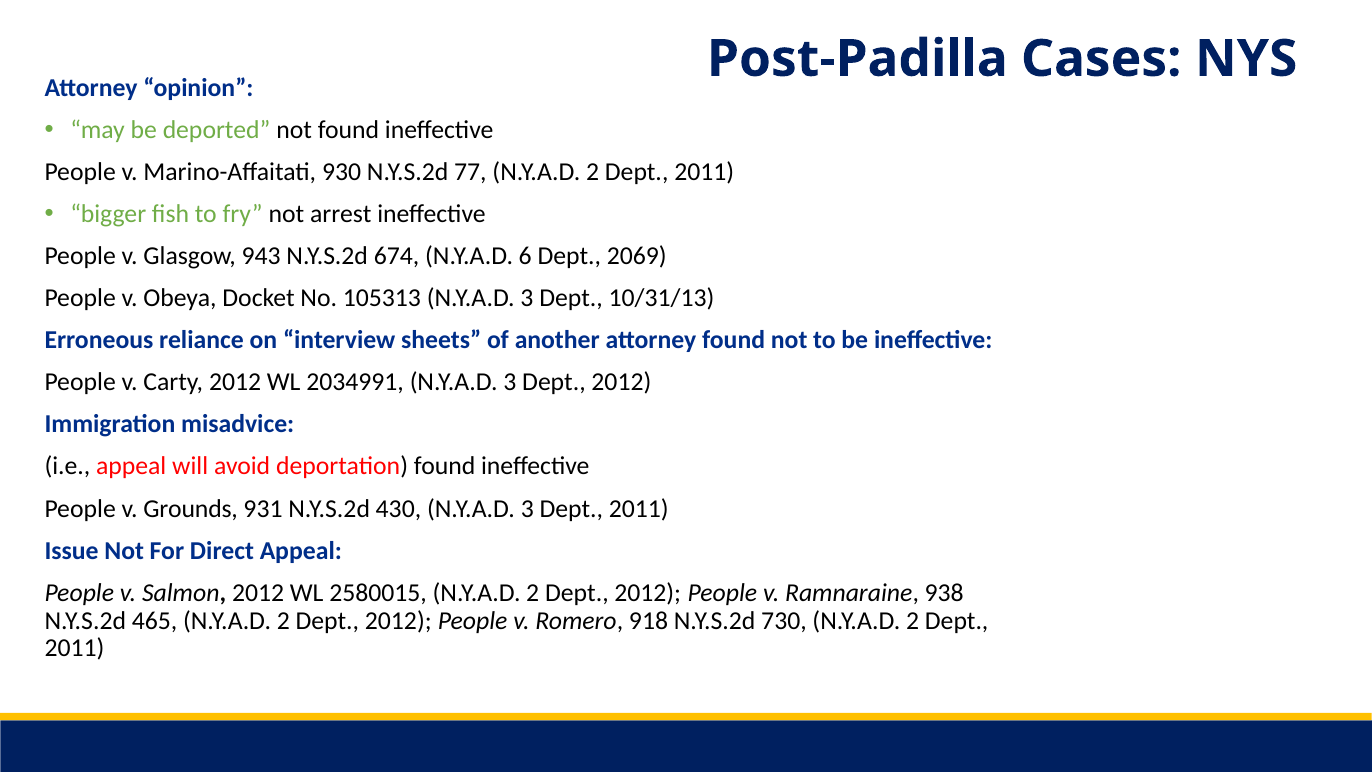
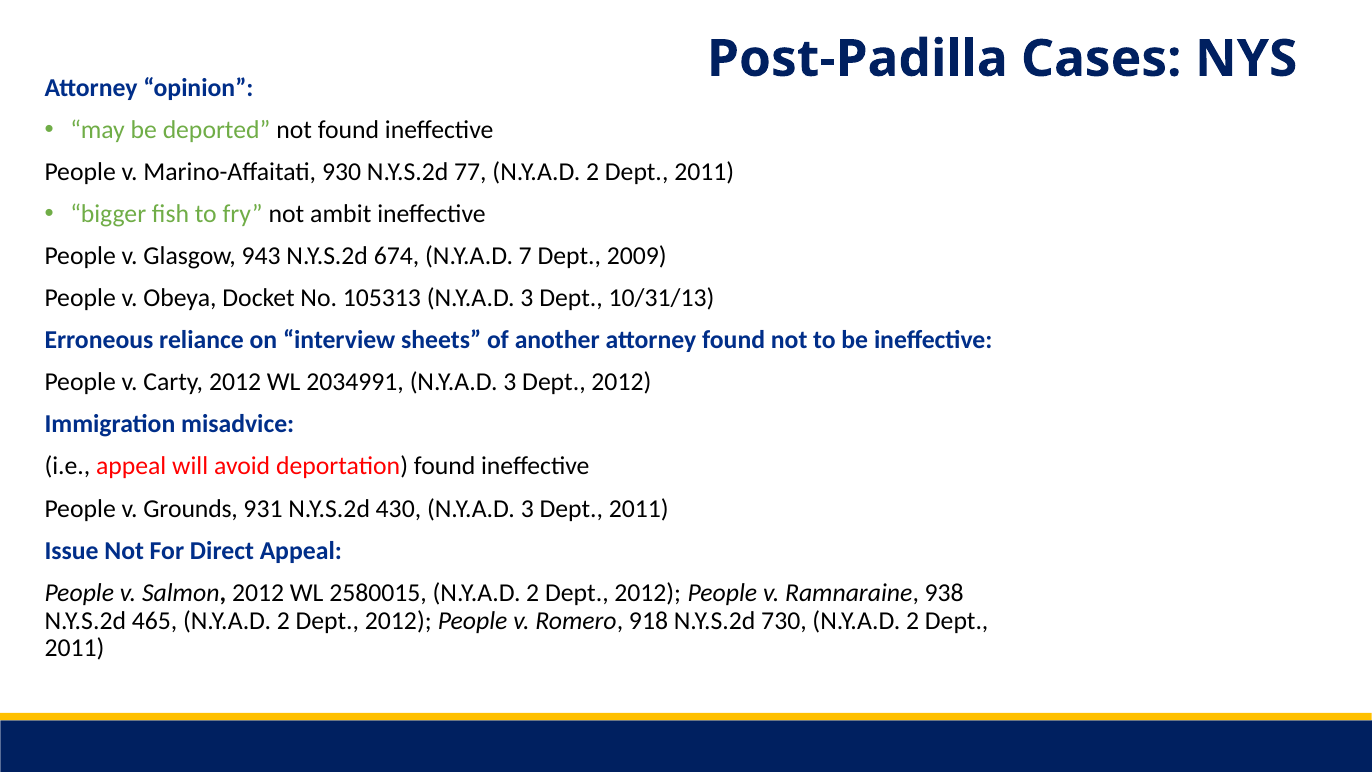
arrest: arrest -> ambit (341, 214)
6: 6 -> 7 (525, 256)
2069: 2069 -> 2009 (637, 256)
